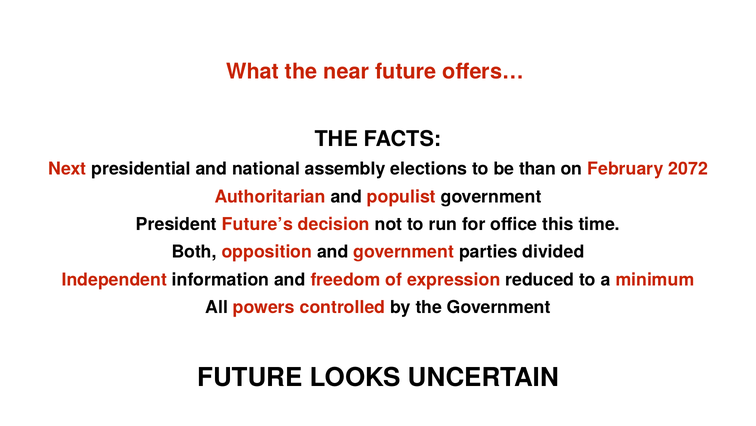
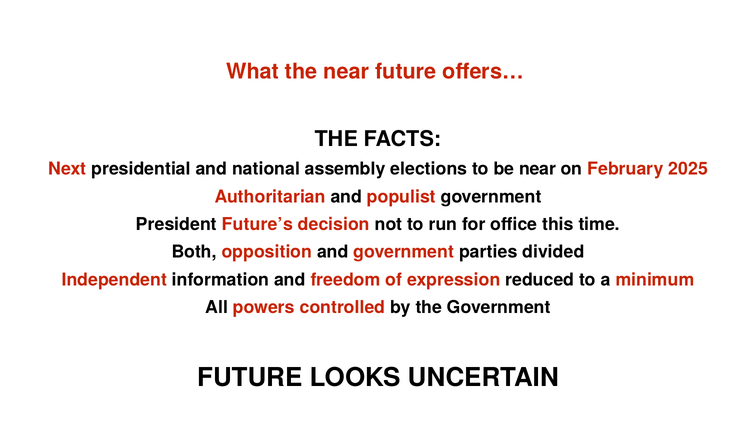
be than: than -> near (538, 169)
2072: 2072 -> 2025 (688, 169)
